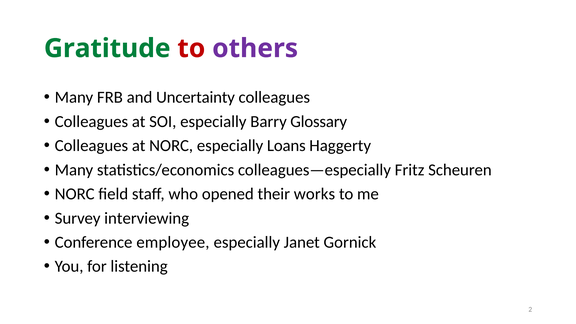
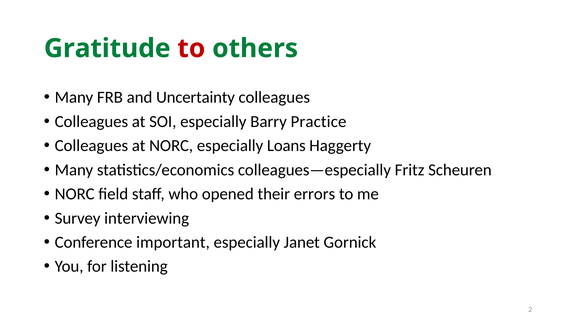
others colour: purple -> green (255, 48)
Glossary: Glossary -> Practice (318, 122)
works: works -> errors (315, 194)
employee: employee -> important (173, 242)
